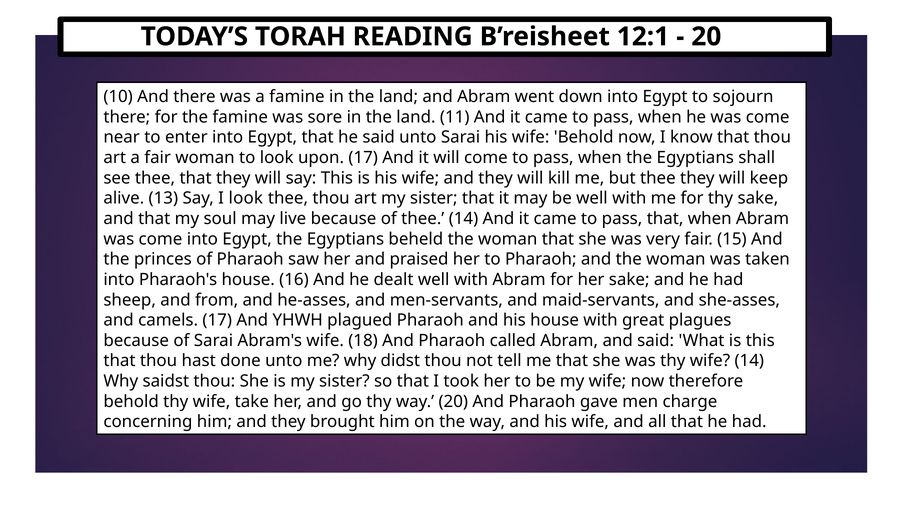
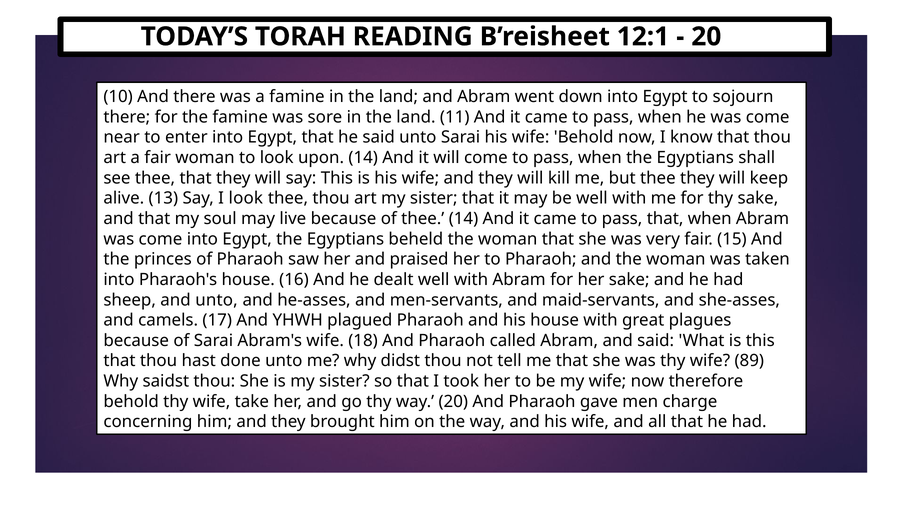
upon 17: 17 -> 14 (363, 158)
and from: from -> unto (217, 300)
wife 14: 14 -> 89 (749, 361)
